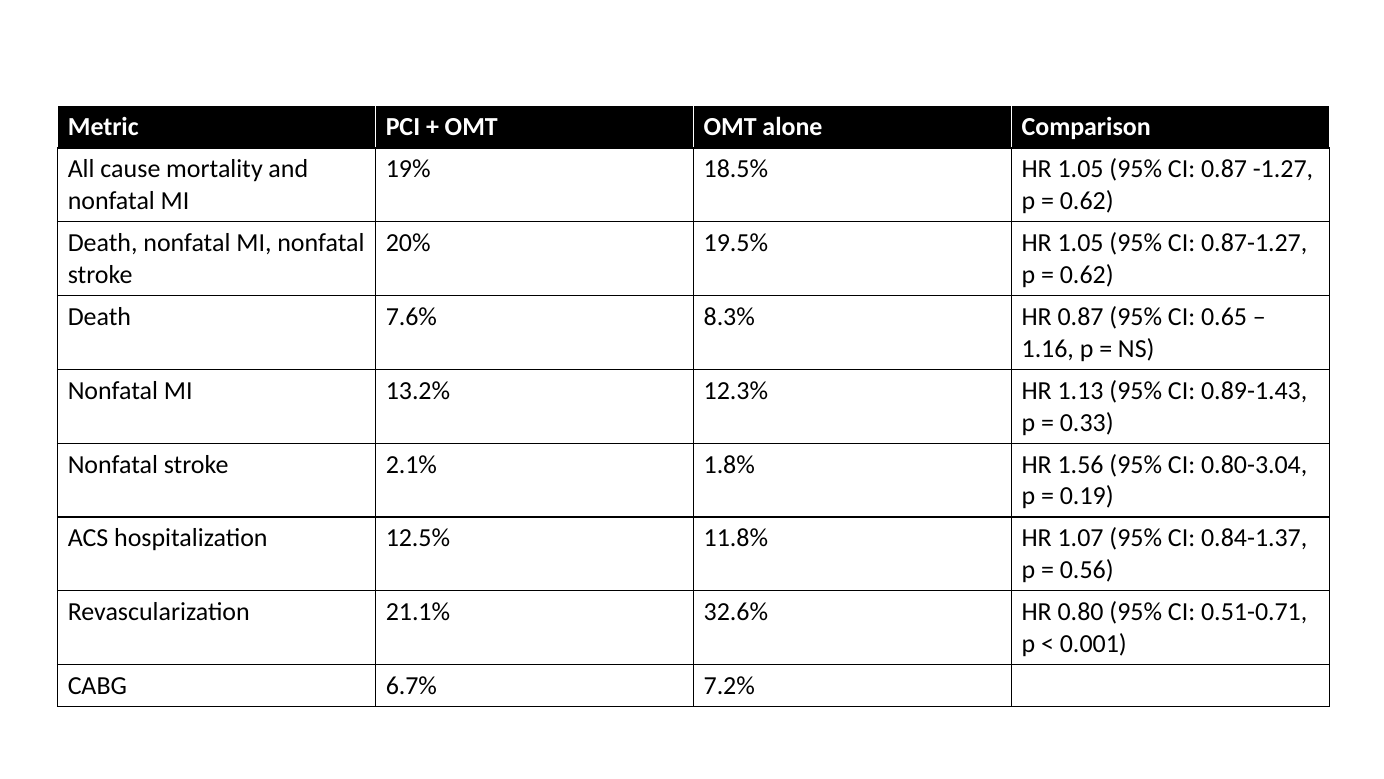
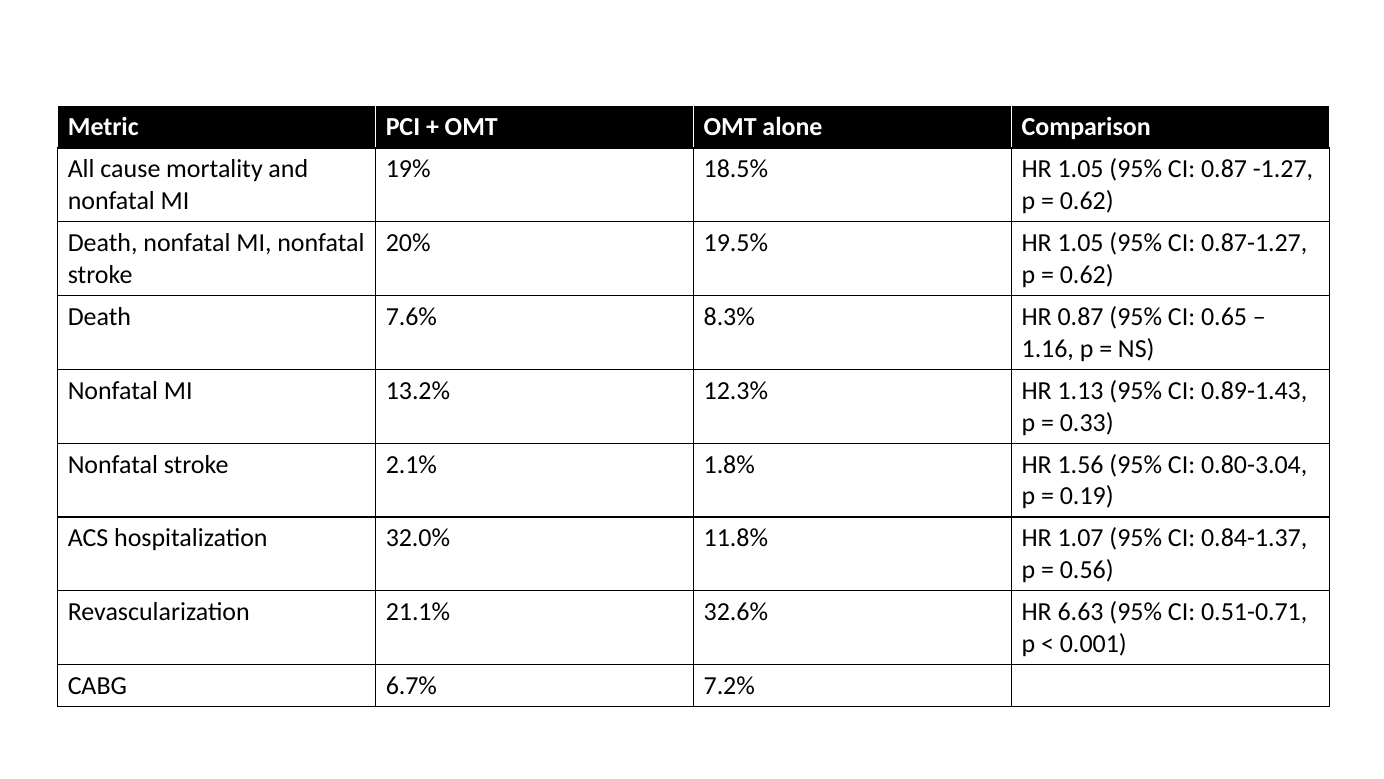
12.5%: 12.5% -> 32.0% (418, 538)
0.80: 0.80 -> 6.63 (1081, 612)
